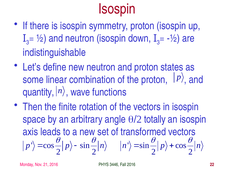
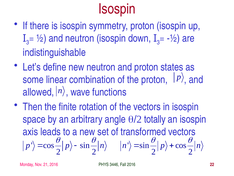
quantity: quantity -> allowed (38, 92)
